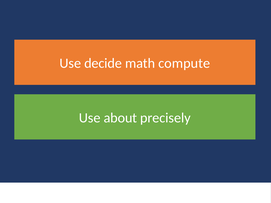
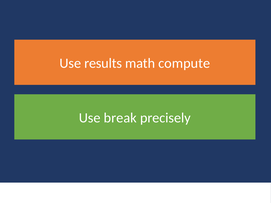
decide: decide -> results (103, 63)
about: about -> break (120, 118)
